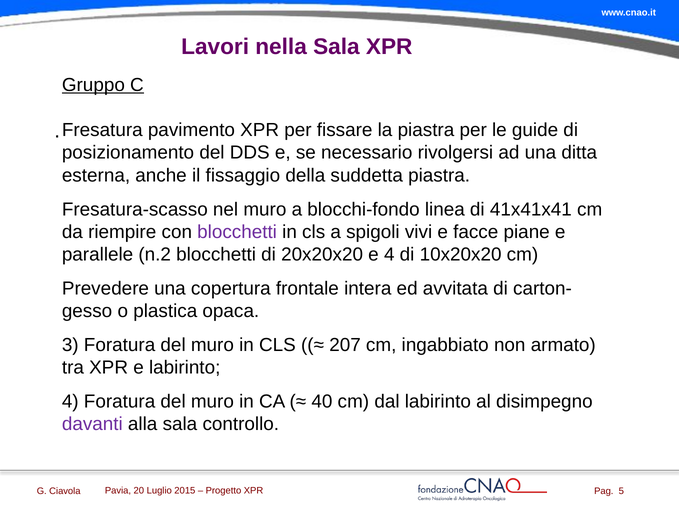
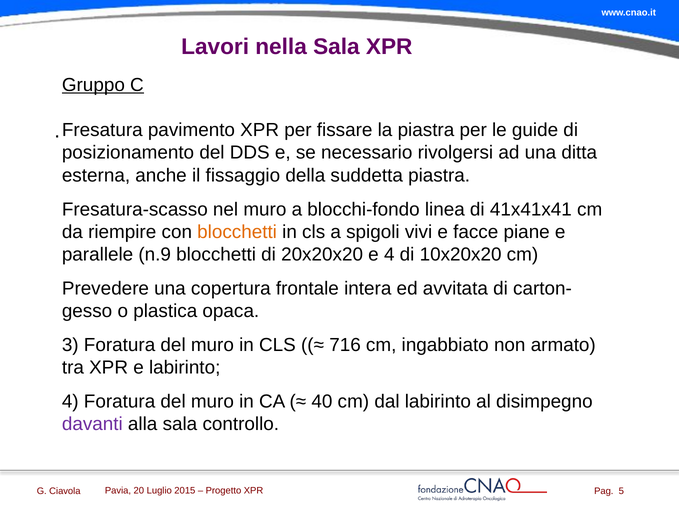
blocchetti colour: purple -> orange (237, 232)
n.2: n.2 -> n.9 (155, 255)
207: 207 -> 716 (345, 345)
